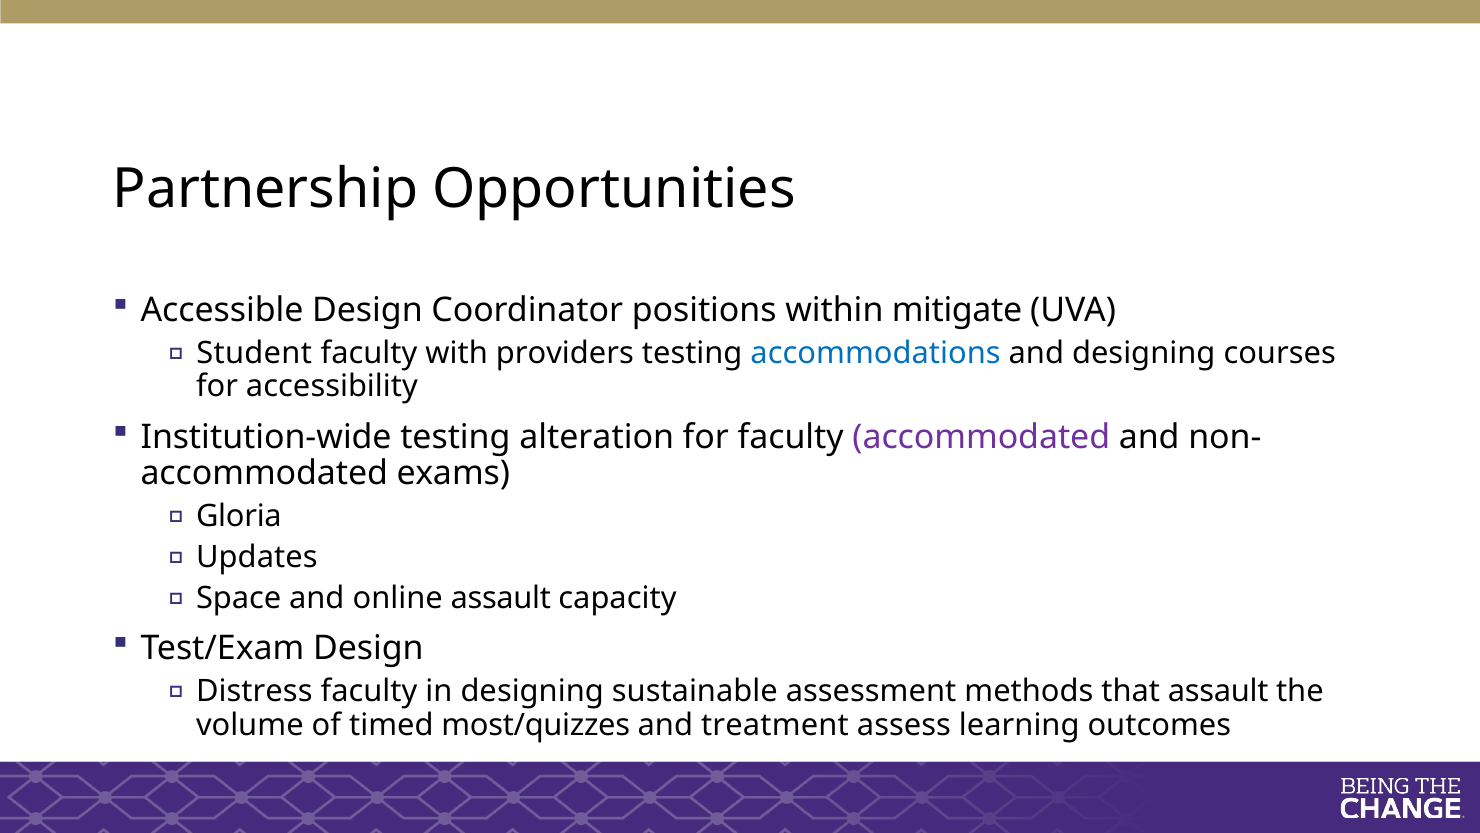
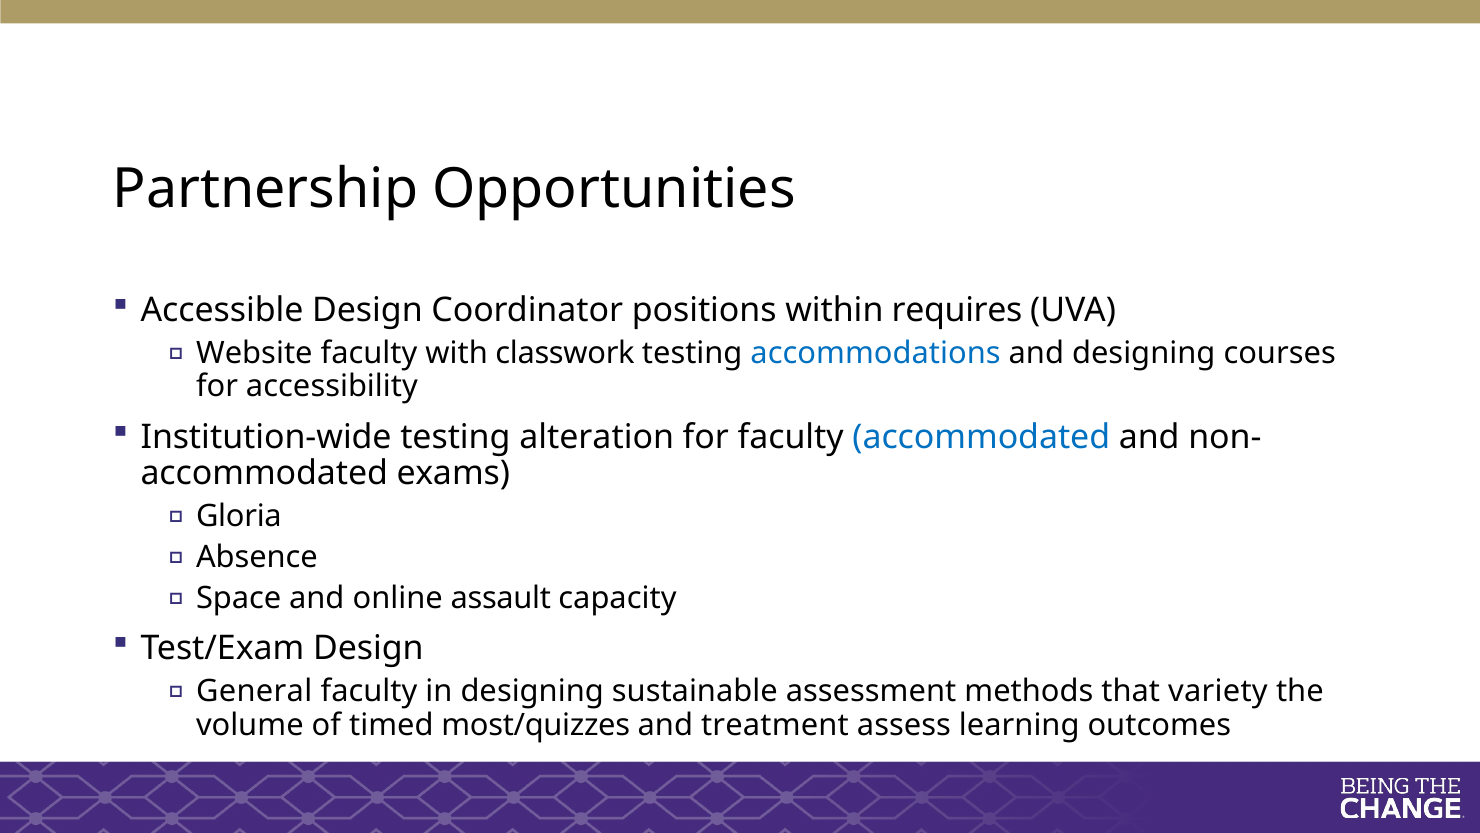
mitigate: mitigate -> requires (957, 310)
Student: Student -> Website (254, 353)
providers: providers -> classwork (565, 353)
accommodated colour: purple -> blue (981, 437)
Updates: Updates -> Absence (257, 557)
Distress: Distress -> General (254, 691)
that assault: assault -> variety (1218, 691)
